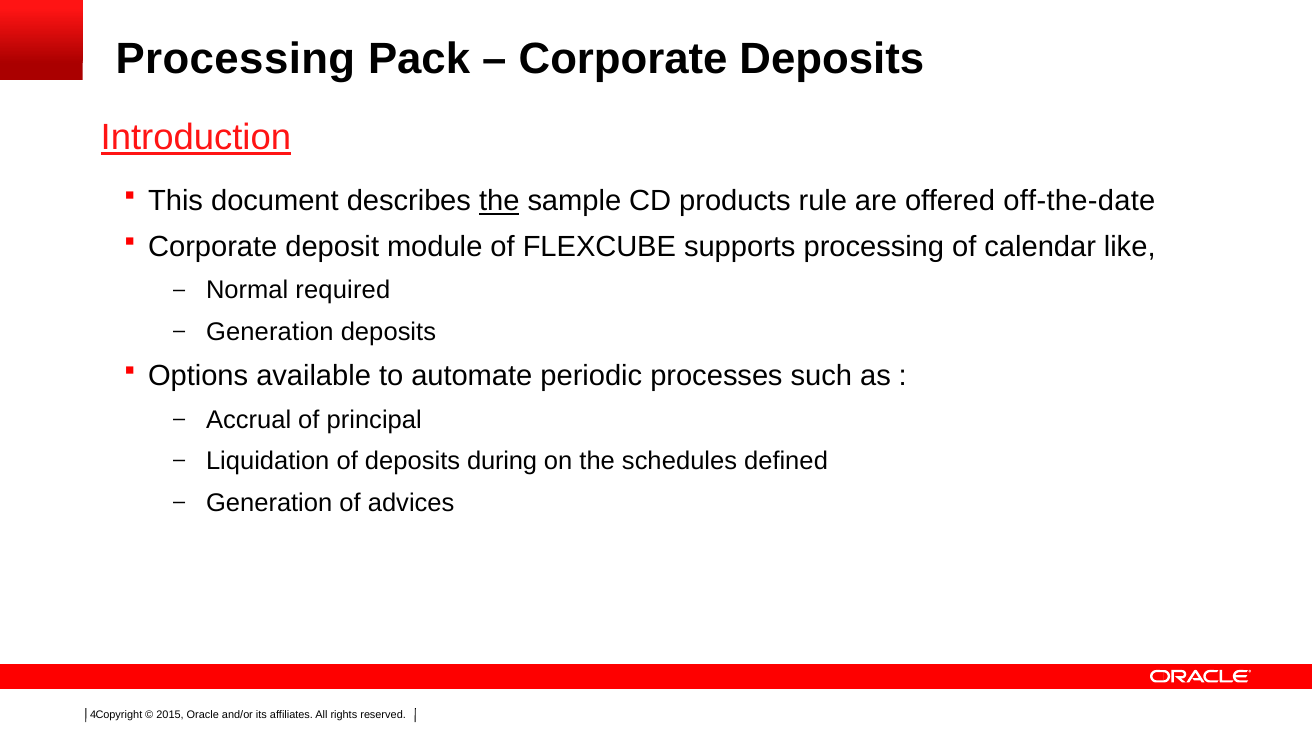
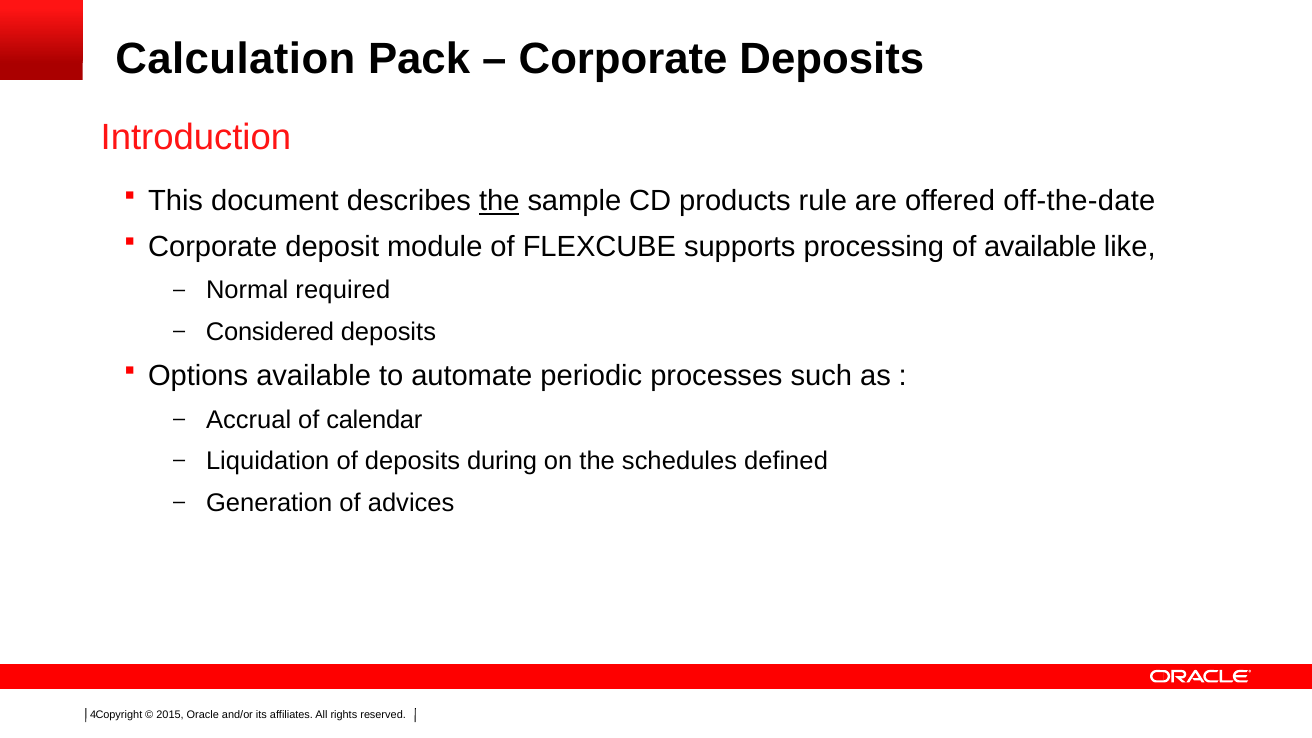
Processing: Processing -> Calculation (235, 59)
Introduction underline: present -> none (196, 138)
of calendar: calendar -> available (1040, 247)
Generation: Generation -> Considered (270, 332)
principal: principal -> calendar (374, 420)
